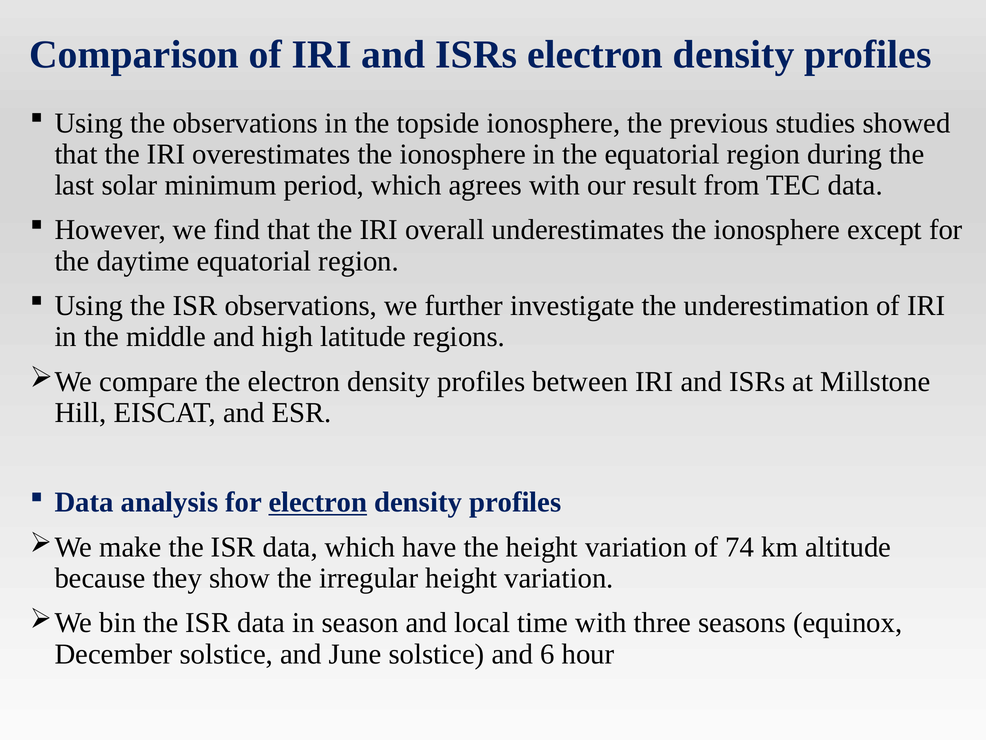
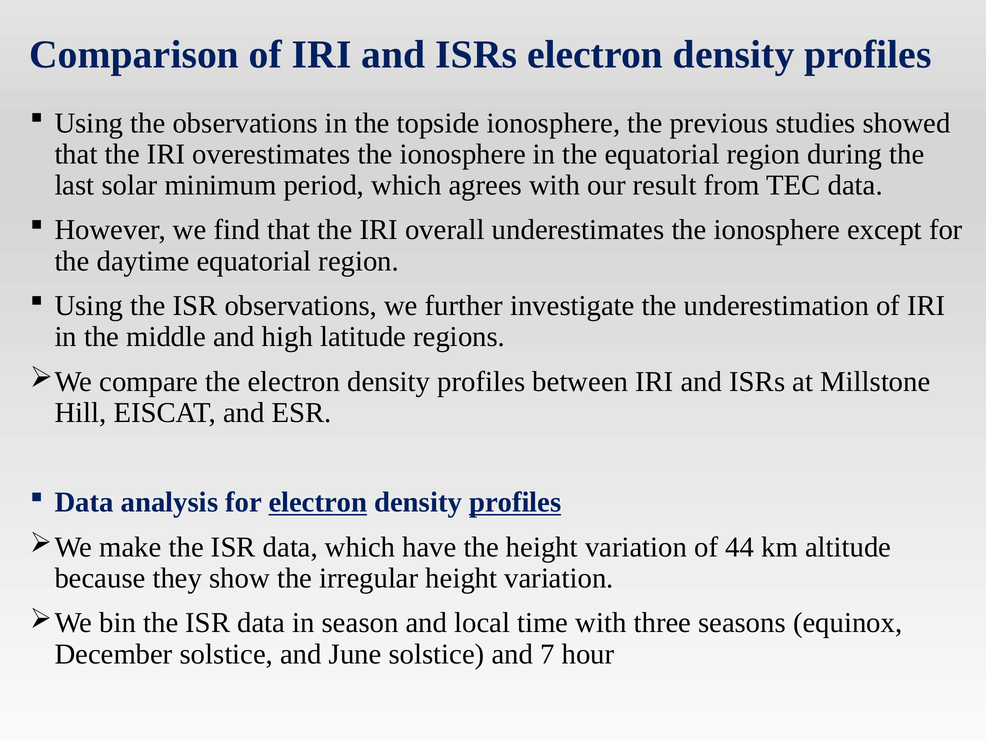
profiles underline: none -> present (515, 502)
74: 74 -> 44 (740, 547)
6: 6 -> 7 (547, 654)
